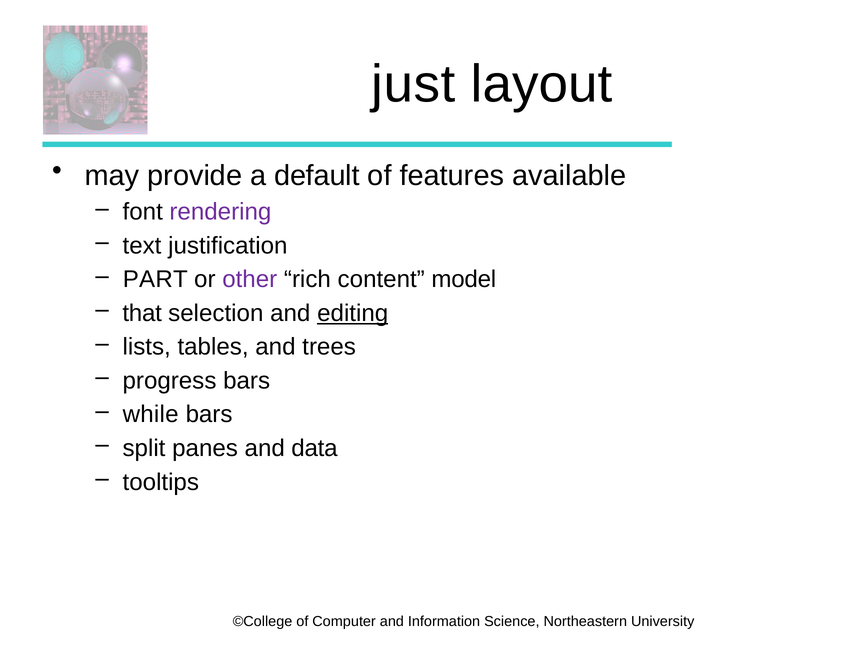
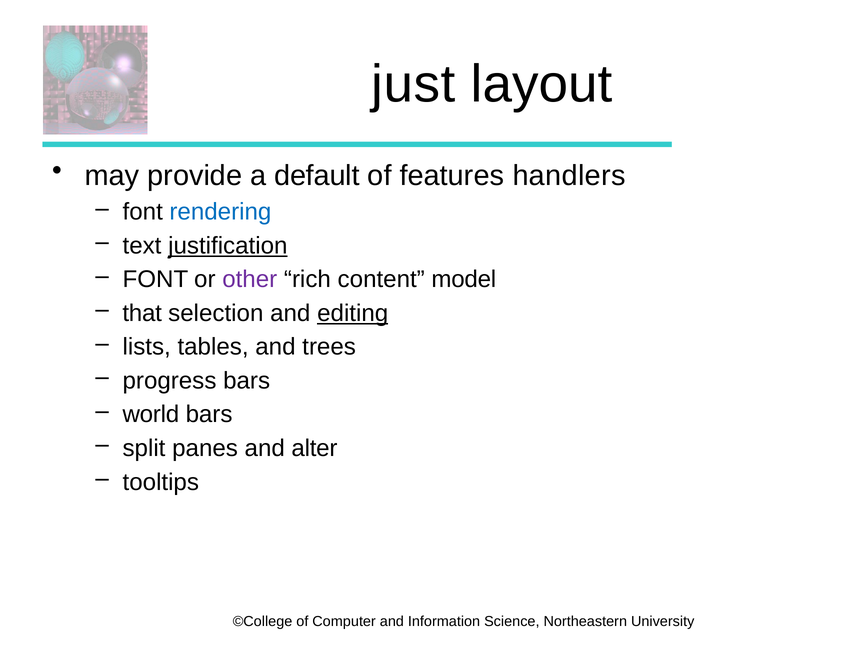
available: available -> handlers (569, 176)
rendering colour: purple -> blue (220, 212)
justification underline: none -> present (228, 246)
PART: PART -> FONT (155, 279)
while: while -> world (151, 415)
data: data -> alter (314, 448)
